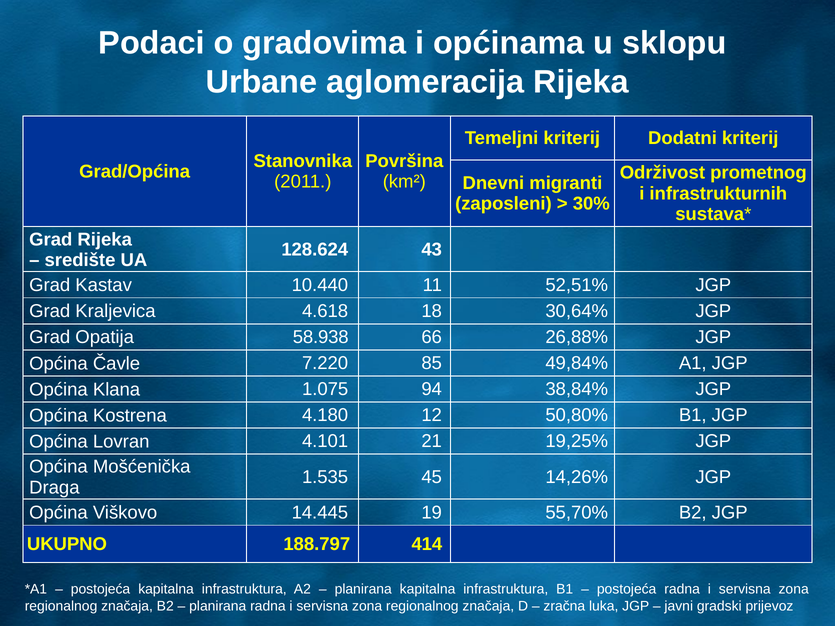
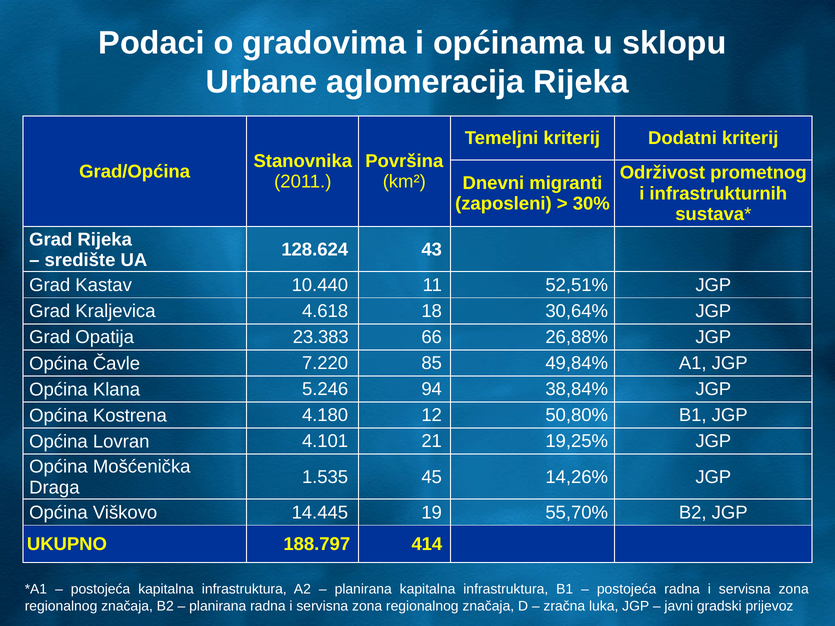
58.938: 58.938 -> 23.383 (321, 337)
1.075: 1.075 -> 5.246 (325, 389)
